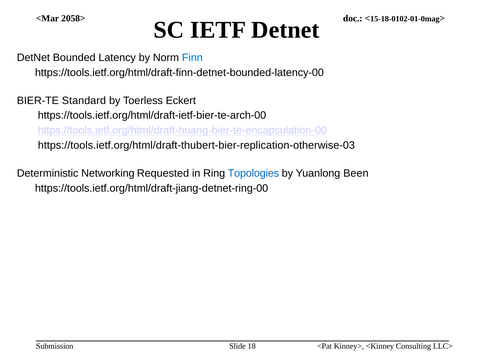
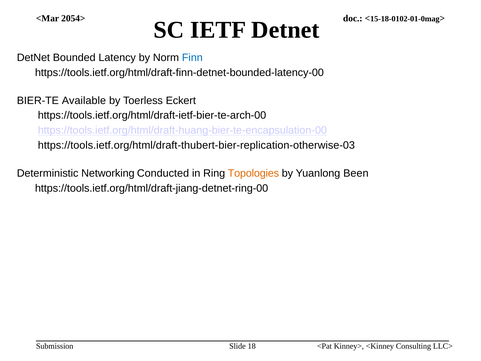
2058>: 2058> -> 2054> (73, 18)
Standard: Standard -> Available (84, 100)
Requested: Requested -> Conducted (163, 173)
Topologies colour: blue -> orange (253, 173)
